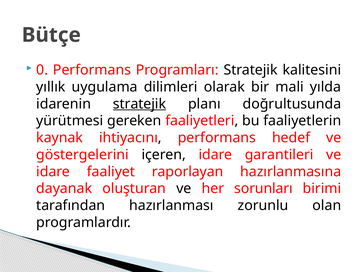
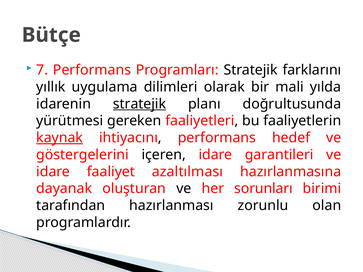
0: 0 -> 7 (42, 70)
kalitesini: kalitesini -> farklarını (312, 70)
kaynak underline: none -> present (60, 138)
raporlayan: raporlayan -> azaltılması (188, 172)
